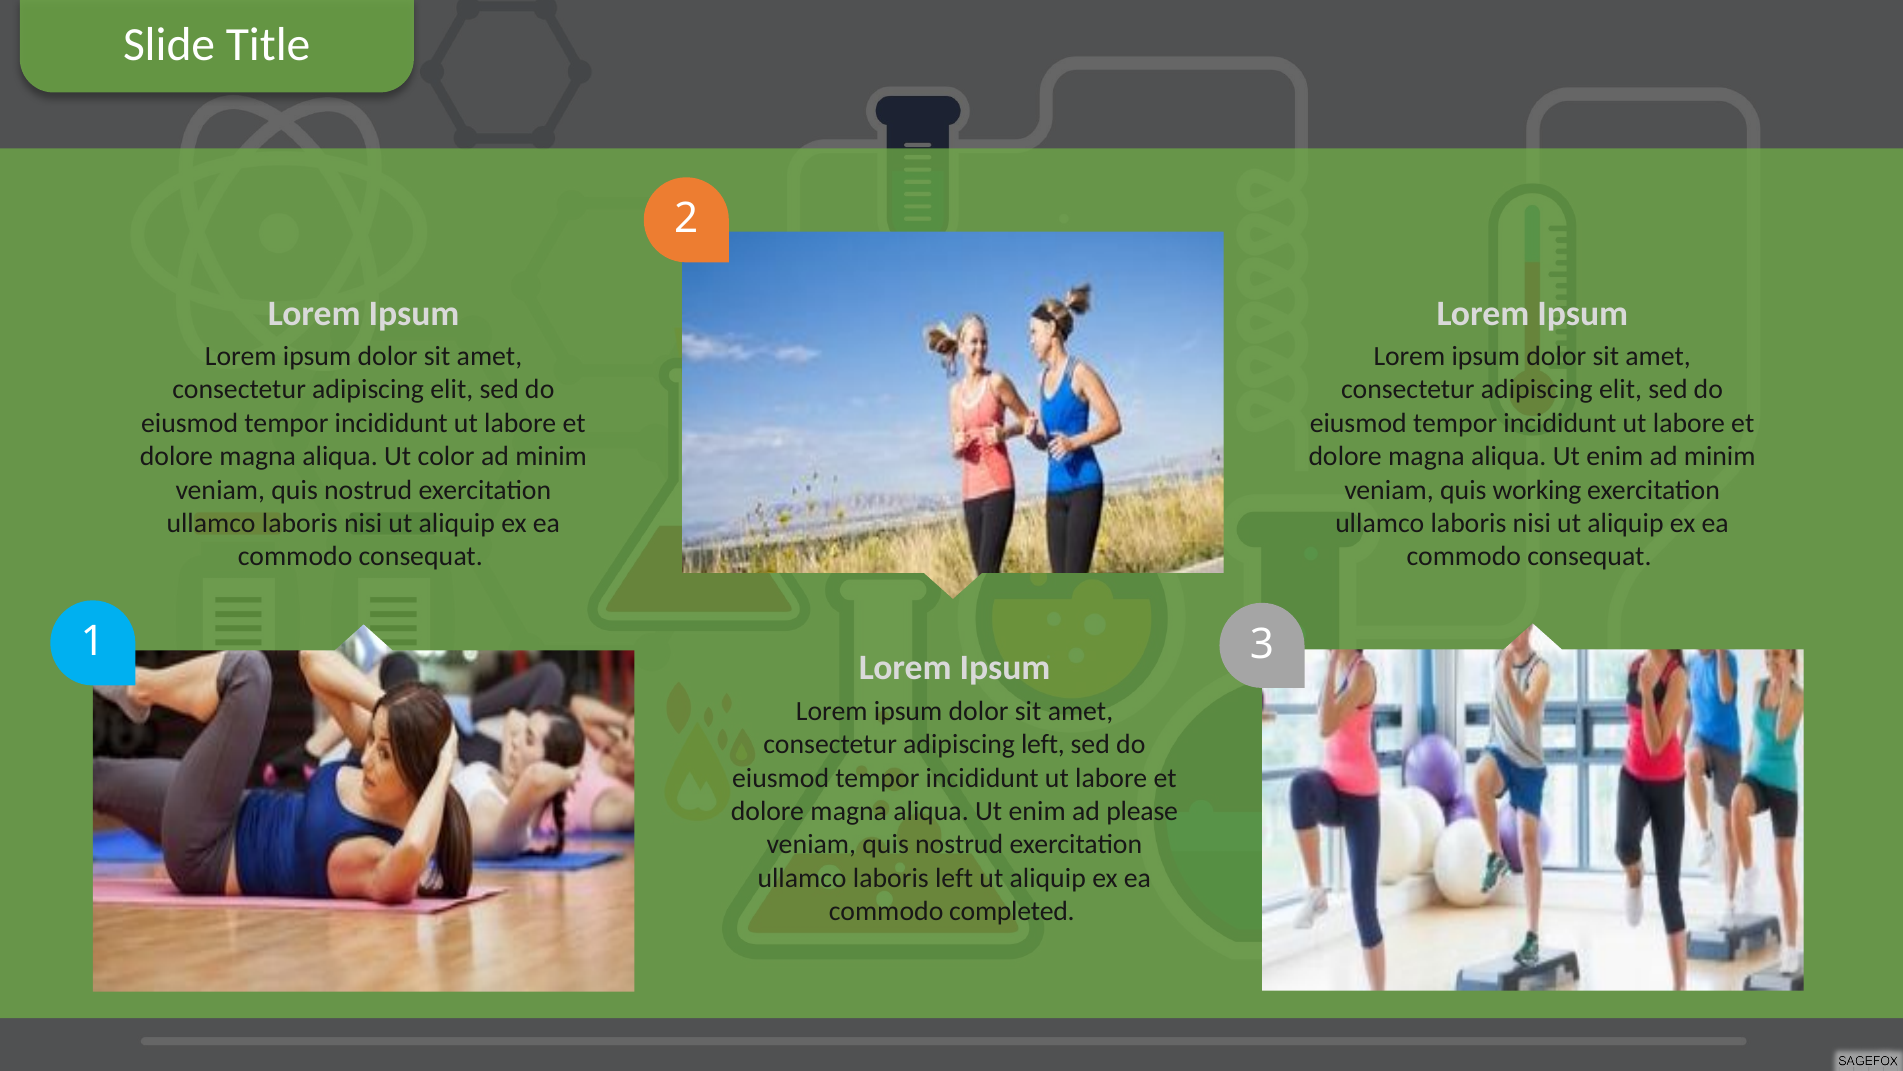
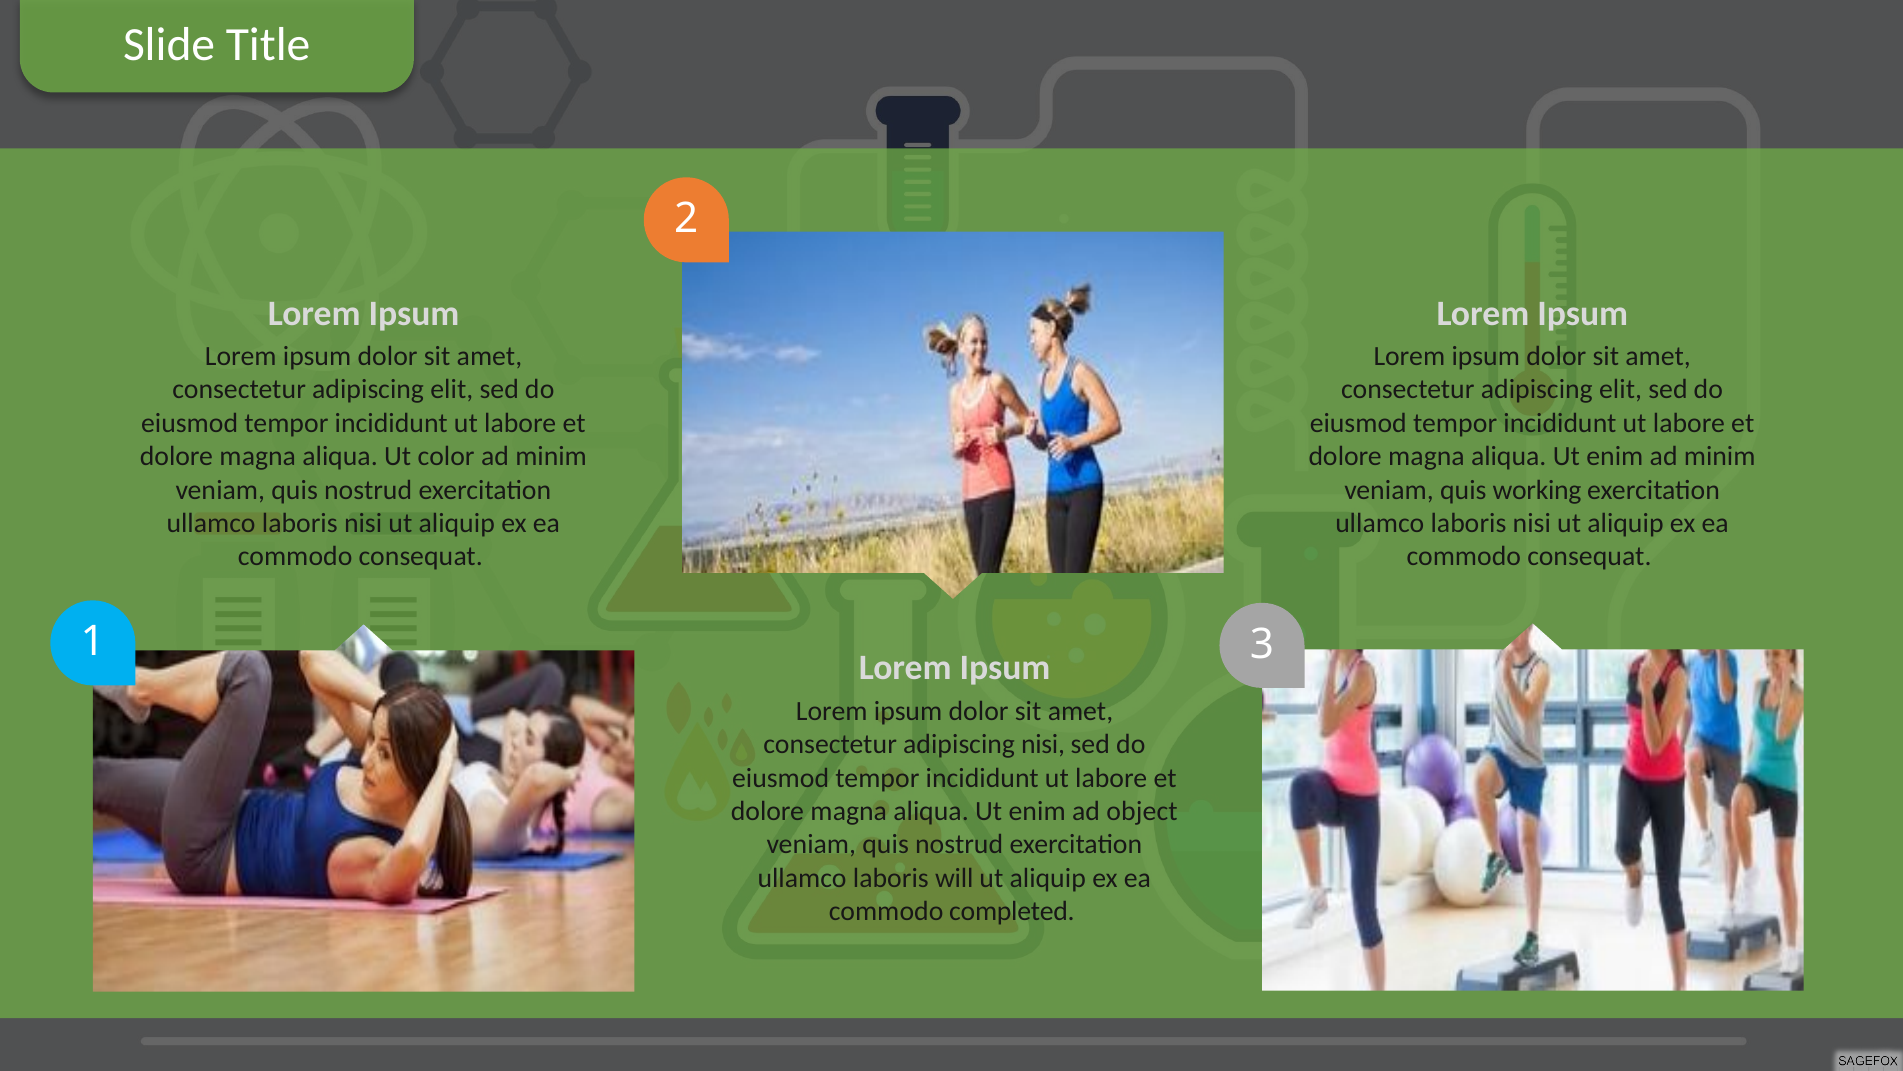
adipiscing left: left -> nisi (1043, 744)
please: please -> object (1142, 811)
laboris left: left -> will (954, 878)
